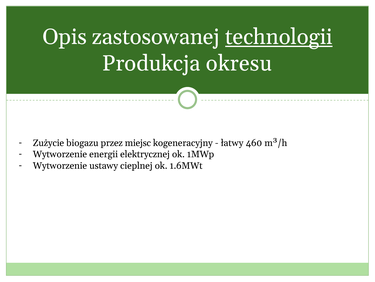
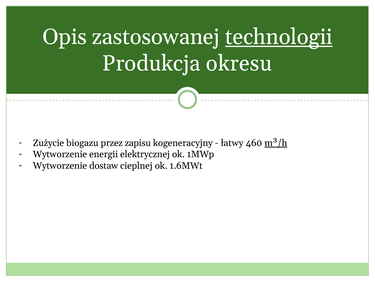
miejsc: miejsc -> zapisu (138, 143)
m³/h underline: none -> present (276, 143)
ustawy: ustawy -> dostaw (104, 165)
